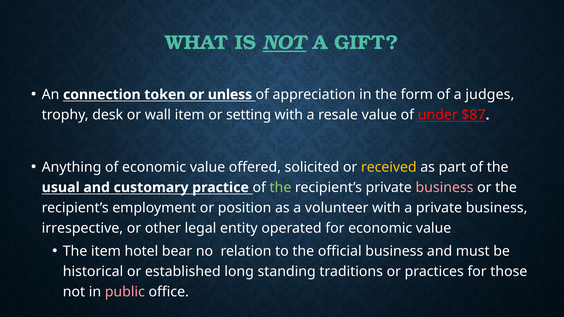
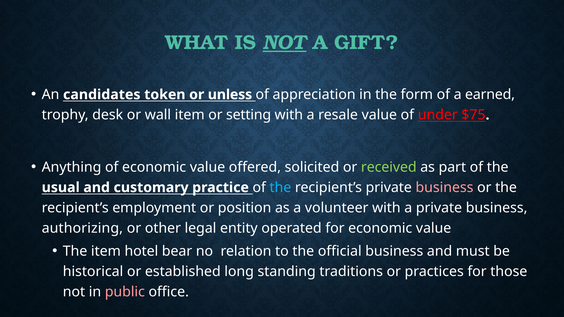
connection: connection -> candidates (102, 95)
judges: judges -> earned (490, 95)
$87: $87 -> $75 (473, 115)
received colour: yellow -> light green (389, 167)
the colour: light green -> light blue (280, 188)
irrespective: irrespective -> authorizing (82, 228)
